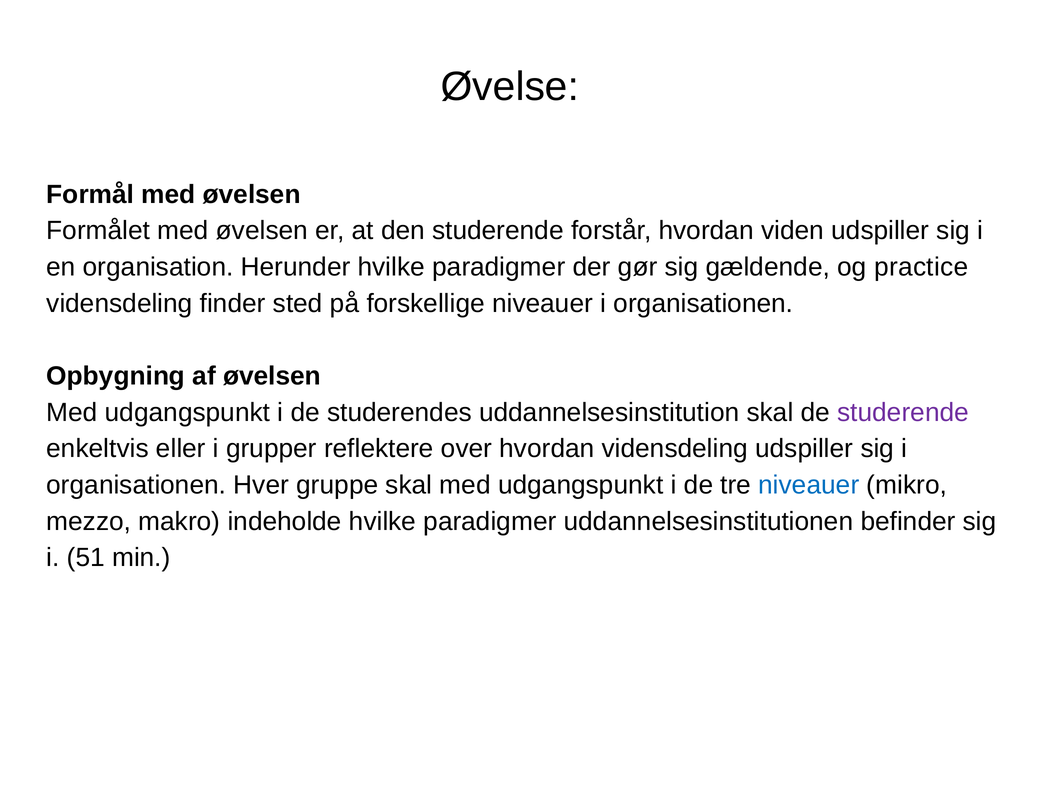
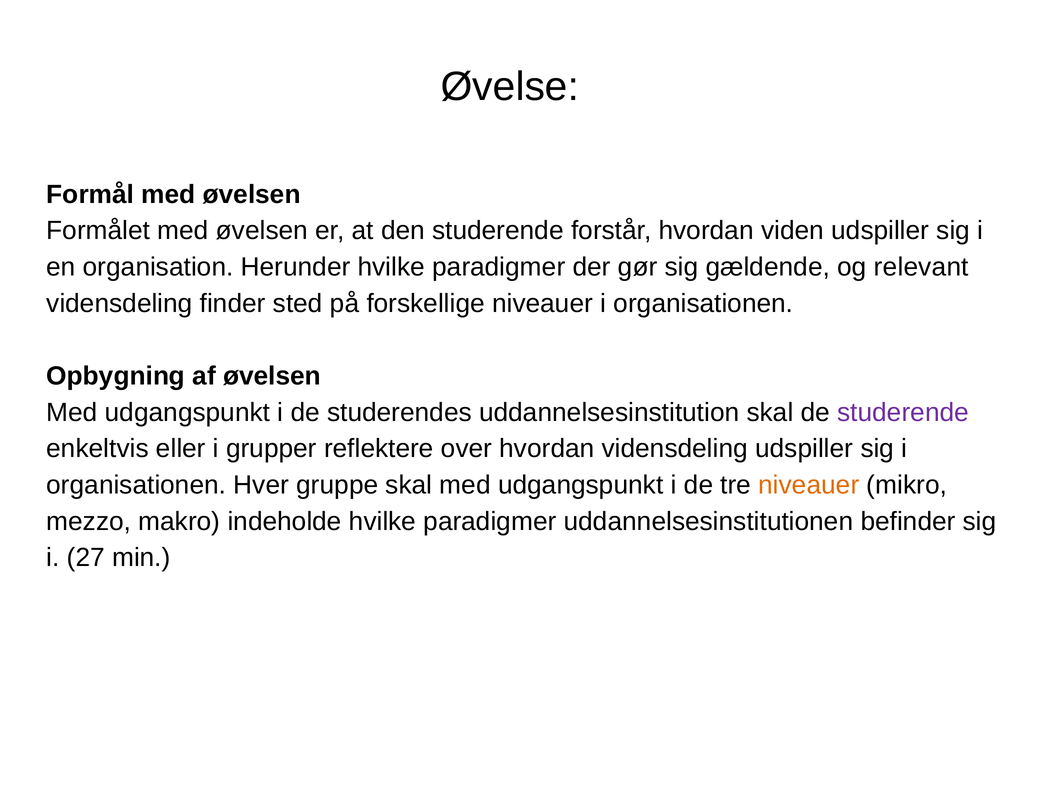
practice: practice -> relevant (921, 267)
niveauer colour: blue -> orange (809, 485)
51: 51 -> 27 (86, 558)
